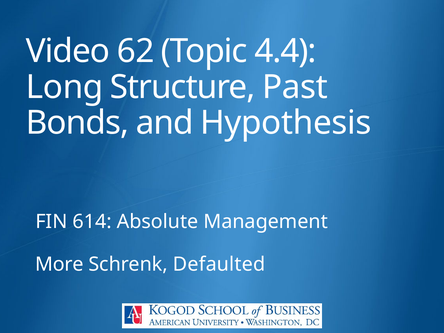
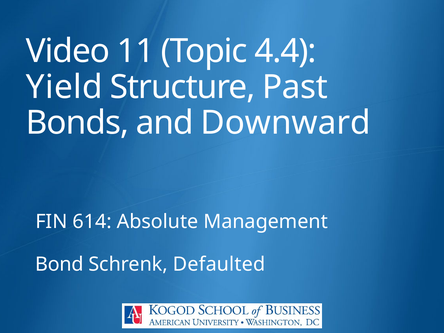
62: 62 -> 11 (136, 51)
Long: Long -> Yield (64, 87)
Hypothesis: Hypothesis -> Downward (286, 123)
More: More -> Bond (59, 264)
